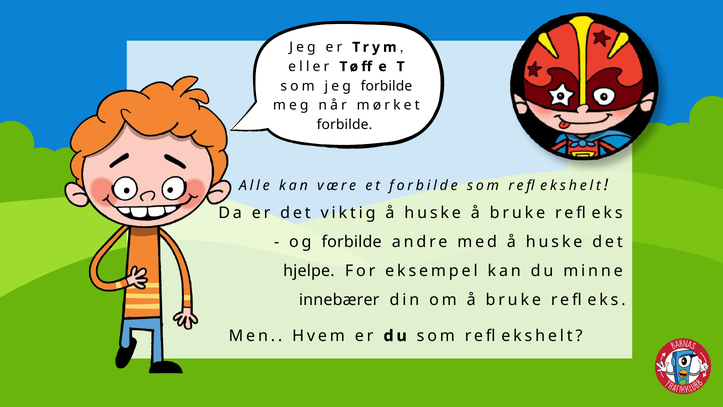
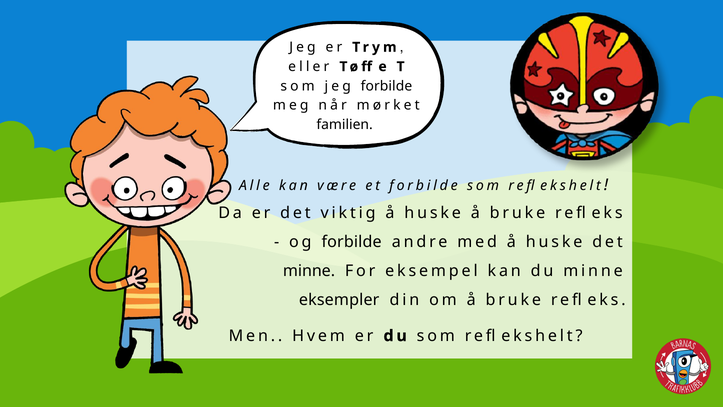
forbilde: forbilde -> familien (345, 125)
hjelpe: hjelpe -> minne (309, 271)
innebærer: innebærer -> eksempler (339, 300)
